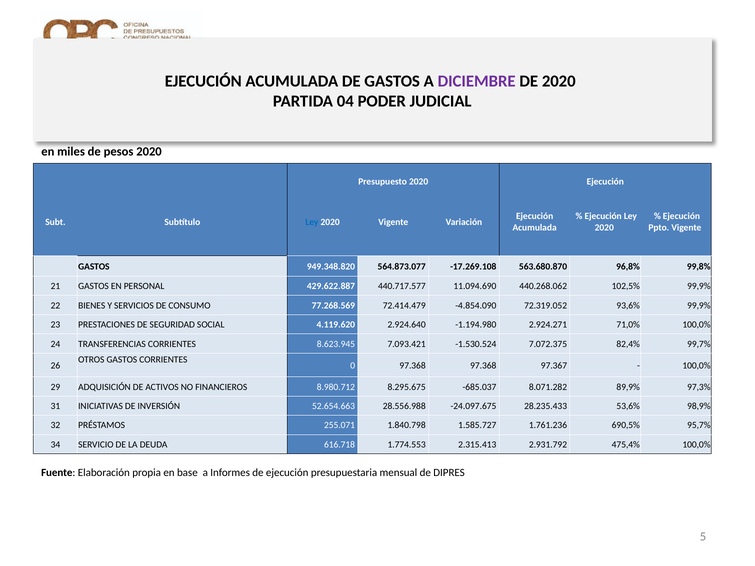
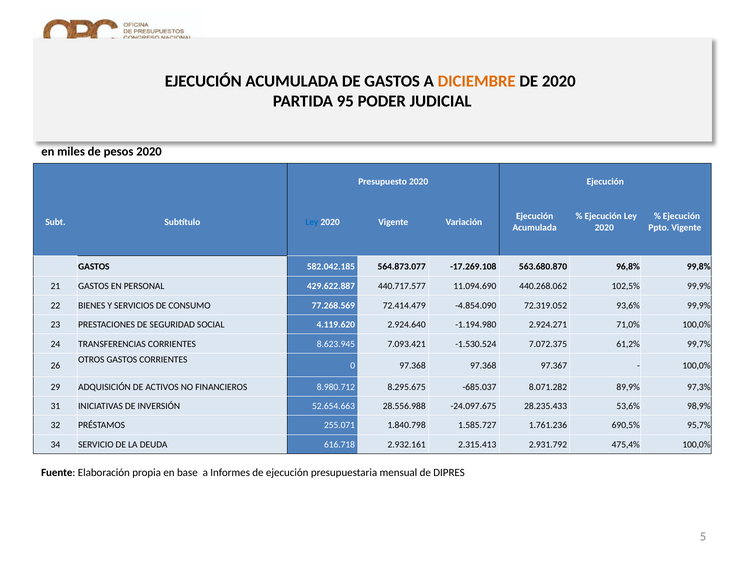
DICIEMBRE colour: purple -> orange (477, 81)
04: 04 -> 95 (345, 101)
949.348.820: 949.348.820 -> 582.042.185 (331, 267)
82,4%: 82,4% -> 61,2% (628, 344)
1.774.553: 1.774.553 -> 2.932.161 (407, 445)
